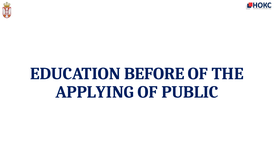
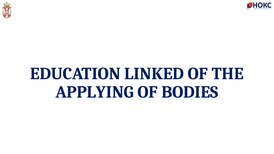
BEFORE: BEFORE -> LINKED (154, 74)
PUBLIC: PUBLIC -> BODIES (190, 92)
